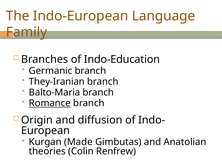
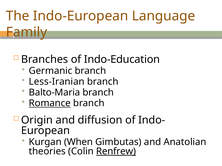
They-Iranian: They-Iranian -> Less-Iranian (57, 82)
Made: Made -> When (78, 142)
Renfrew underline: none -> present (116, 152)
